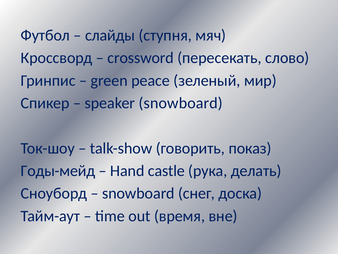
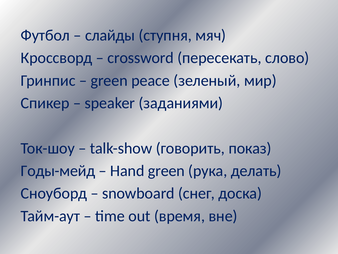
speaker snowboard: snowboard -> заданиями (181, 103)
Hand castle: castle -> green (166, 170)
